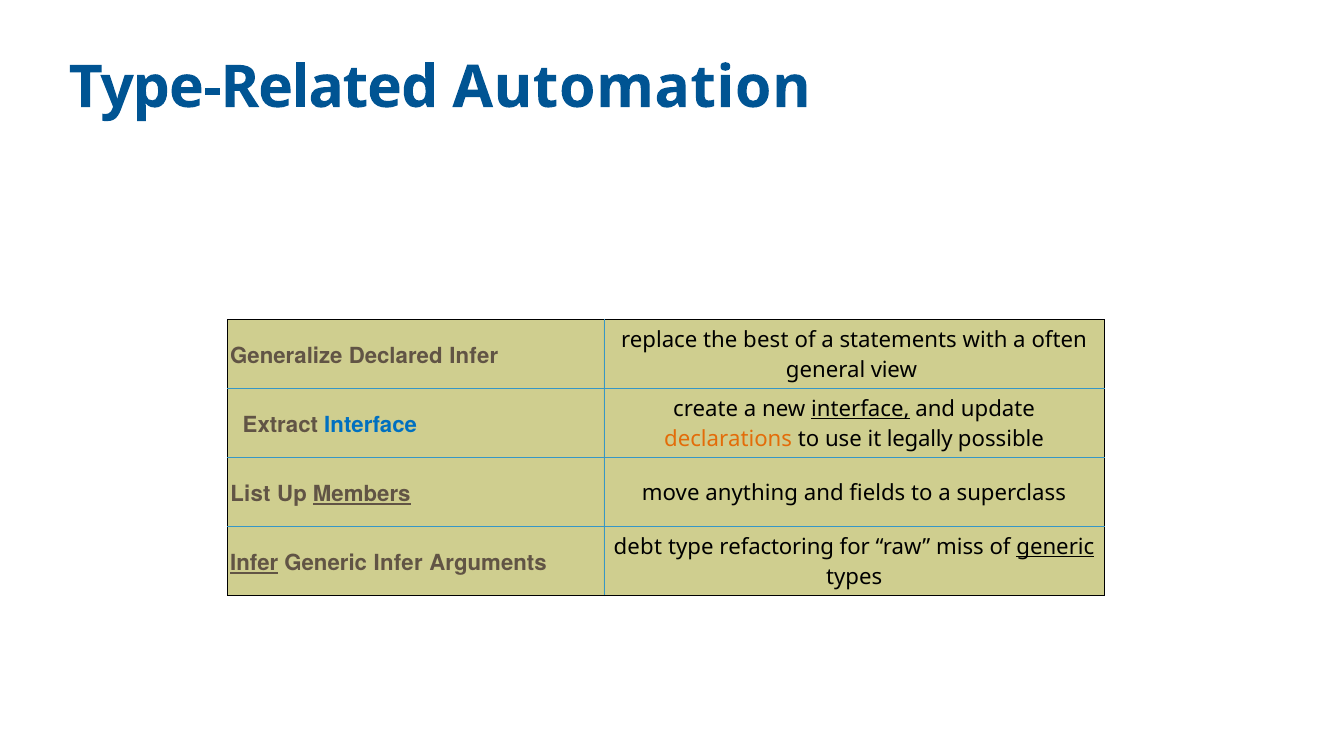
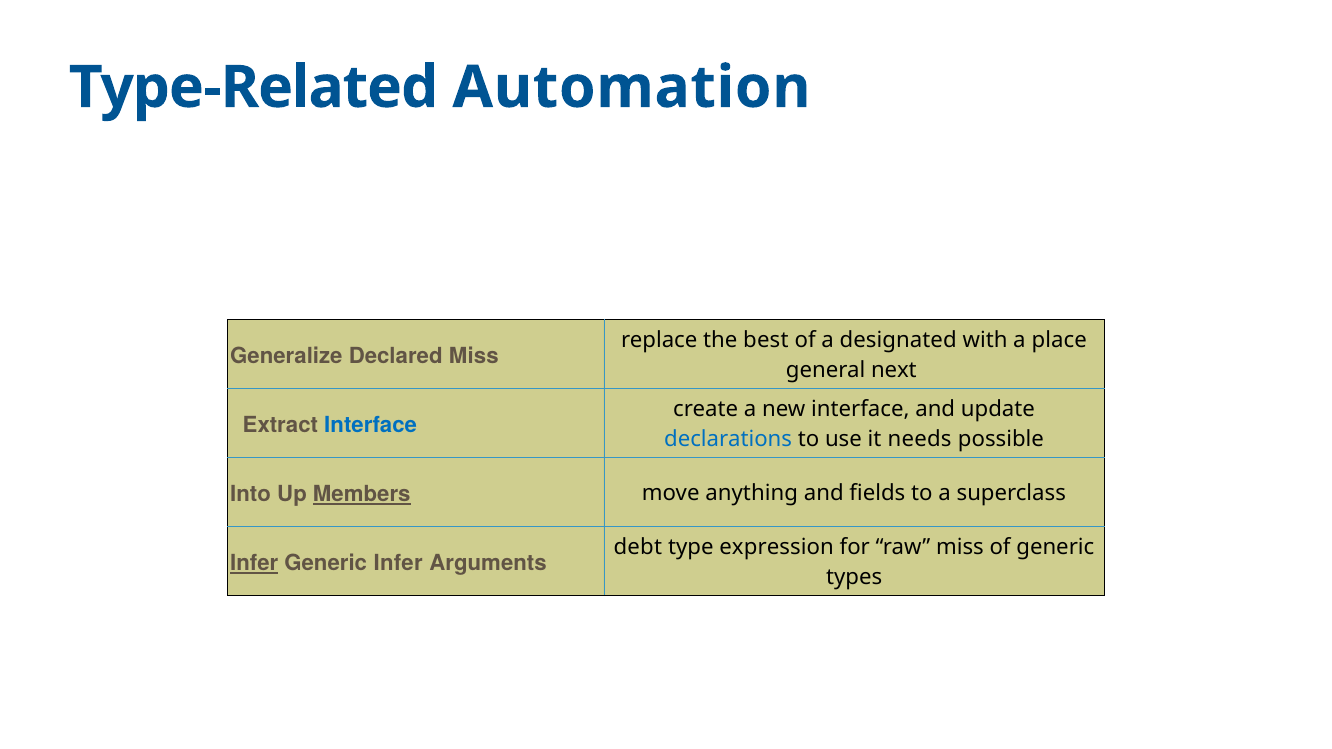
statements: statements -> designated (898, 340)
often: often -> place (1059, 340)
Declared Infer: Infer -> Miss (474, 356)
view: view -> next (894, 370)
interface underline: present -> none (860, 409)
declarations colour: orange -> blue (728, 439)
legally: legally -> needs (920, 439)
List: List -> Into (251, 495)
refactoring: refactoring -> expression (777, 547)
generic underline: present -> none (1055, 547)
